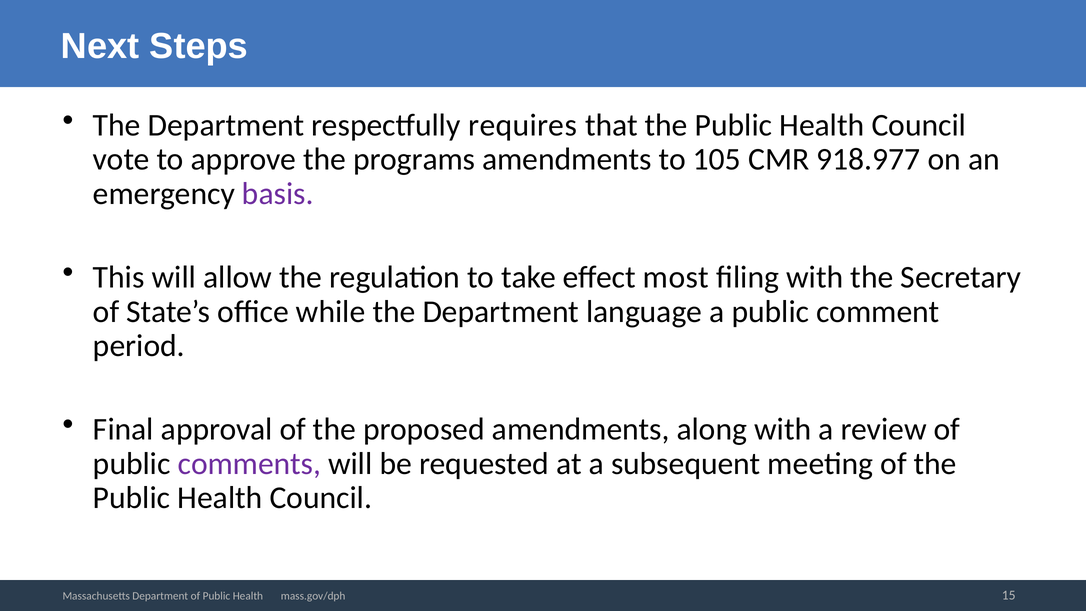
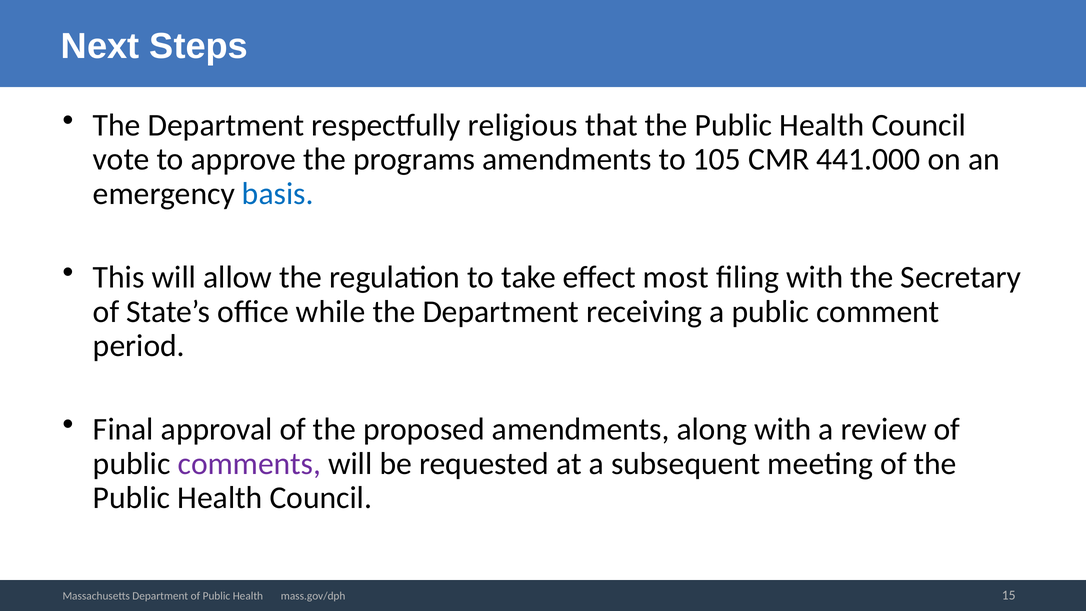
requires: requires -> religious (523, 125)
918.977: 918.977 -> 441.000 (868, 159)
basis colour: purple -> blue (278, 194)
language: language -> receiving (644, 312)
